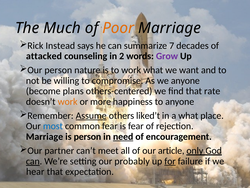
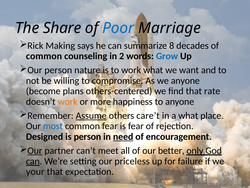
Much: Much -> Share (62, 28)
Poor colour: orange -> blue (118, 28)
Instead: Instead -> Making (60, 46)
7: 7 -> 8 (172, 46)
attacked: attacked -> common (44, 56)
Grow colour: purple -> blue (167, 56)
liked’t: liked’t -> care’t (148, 115)
Marriage: Marriage -> Designed (45, 136)
Our underline: none -> present (35, 150)
article: article -> better (171, 150)
probably: probably -> priceless (132, 161)
for underline: present -> none (170, 161)
hear: hear -> your (35, 171)
